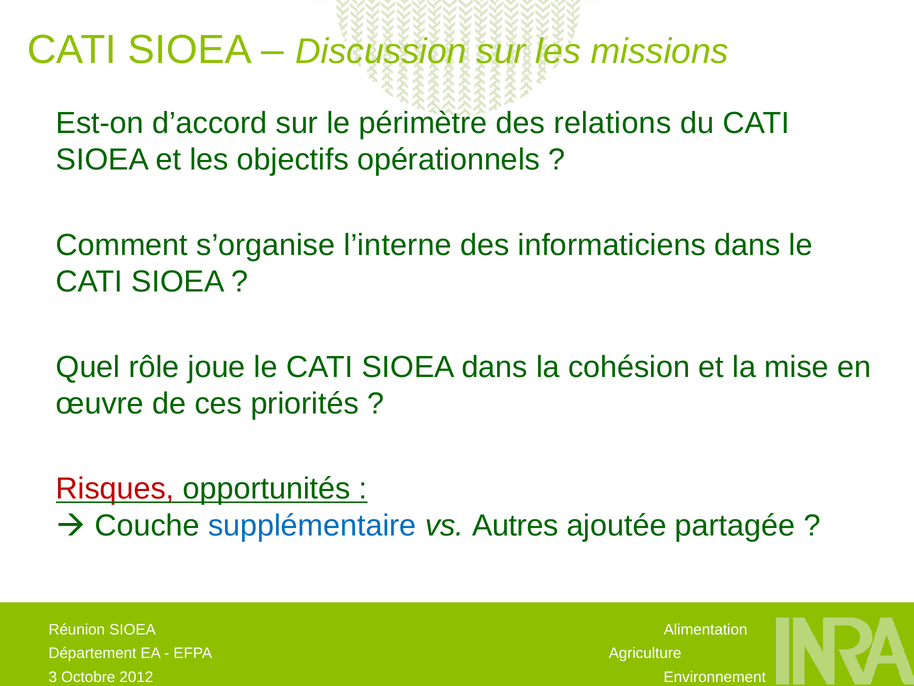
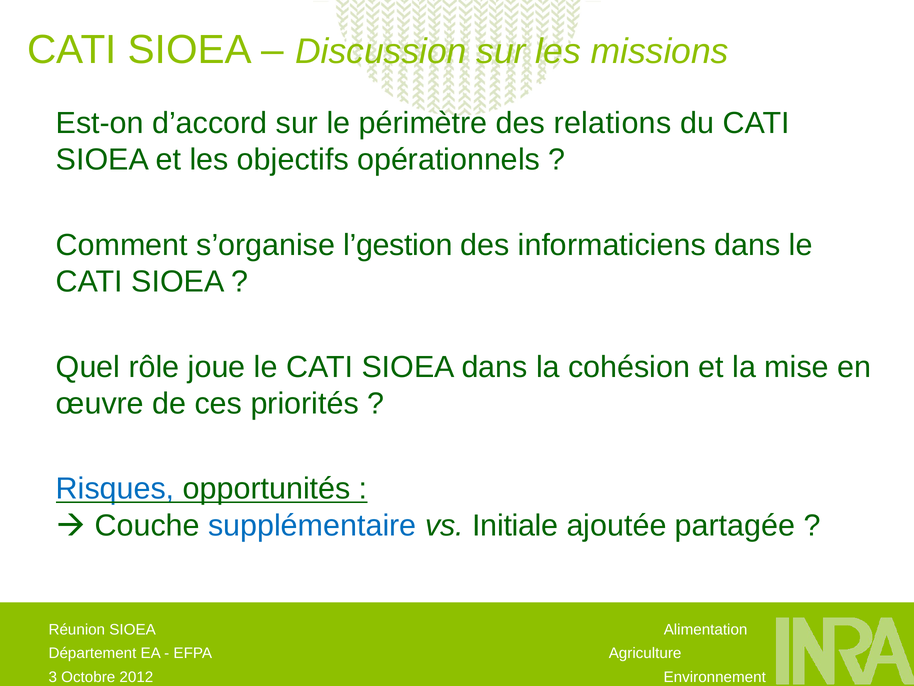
l’interne: l’interne -> l’gestion (398, 245)
Risques colour: red -> blue (115, 489)
Autres: Autres -> Initiale (515, 525)
